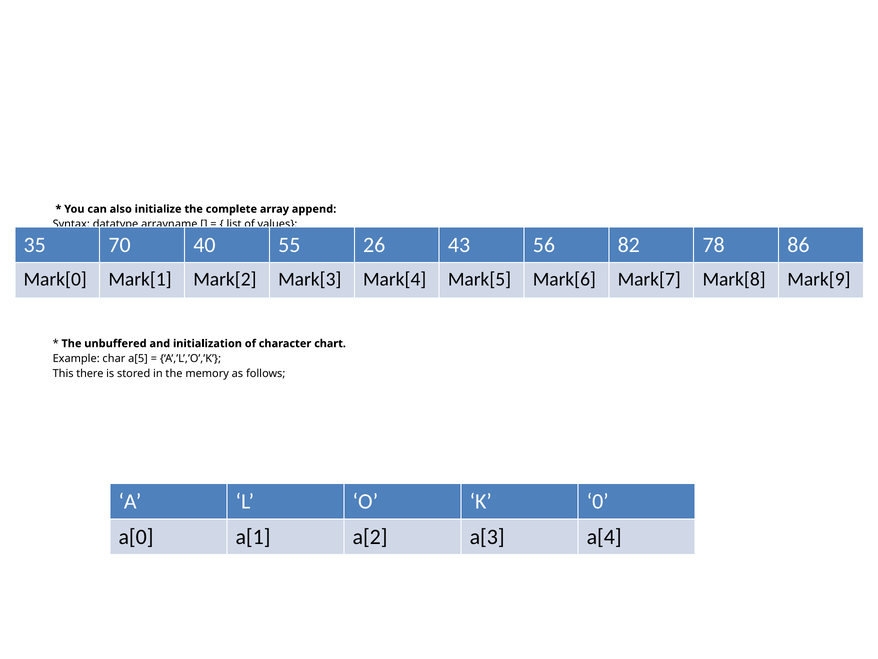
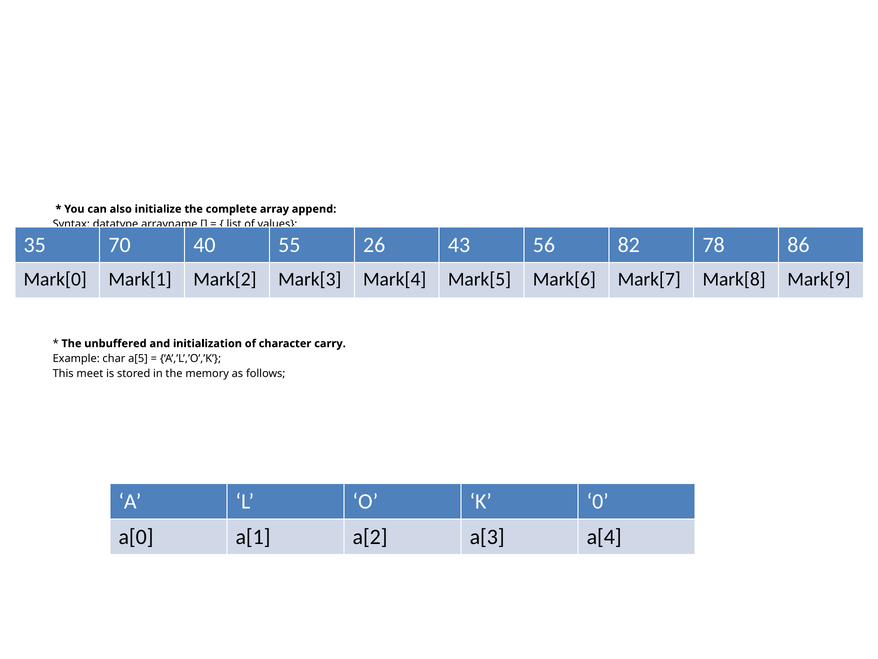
chart: chart -> carry (330, 343)
there: there -> meet (90, 373)
